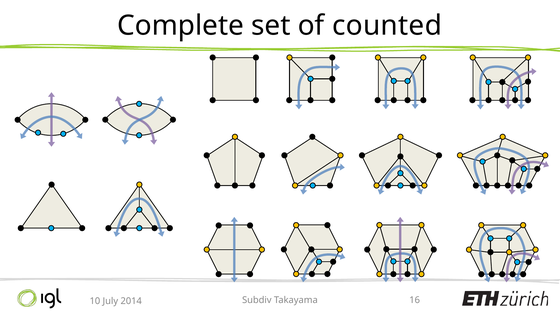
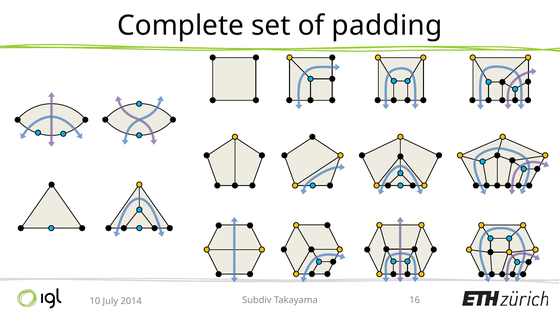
counted: counted -> padding (387, 26)
